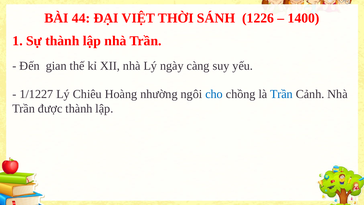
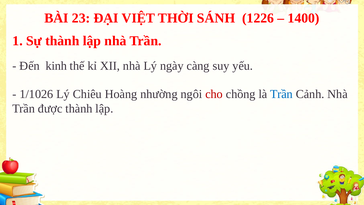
44: 44 -> 23 (81, 18)
gian: gian -> kinh (56, 66)
1/1227: 1/1227 -> 1/1026 (36, 94)
cho colour: blue -> red (214, 94)
